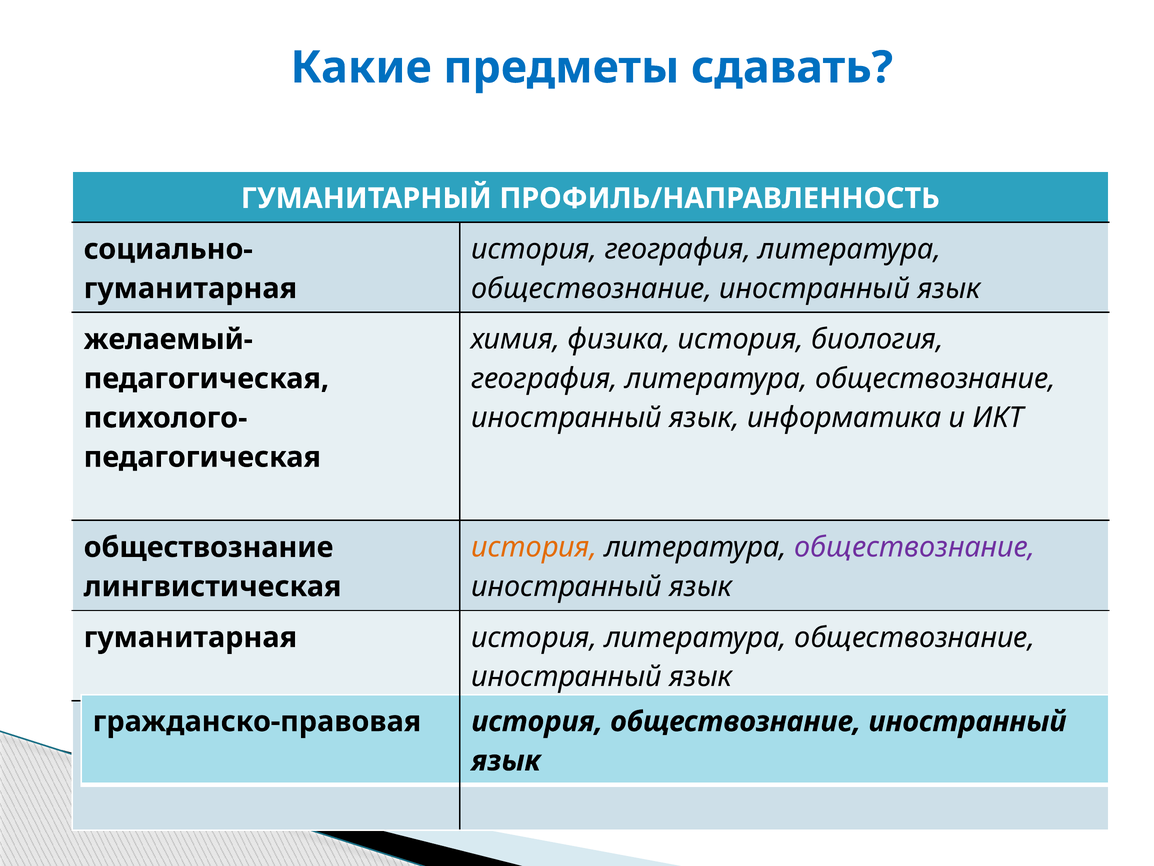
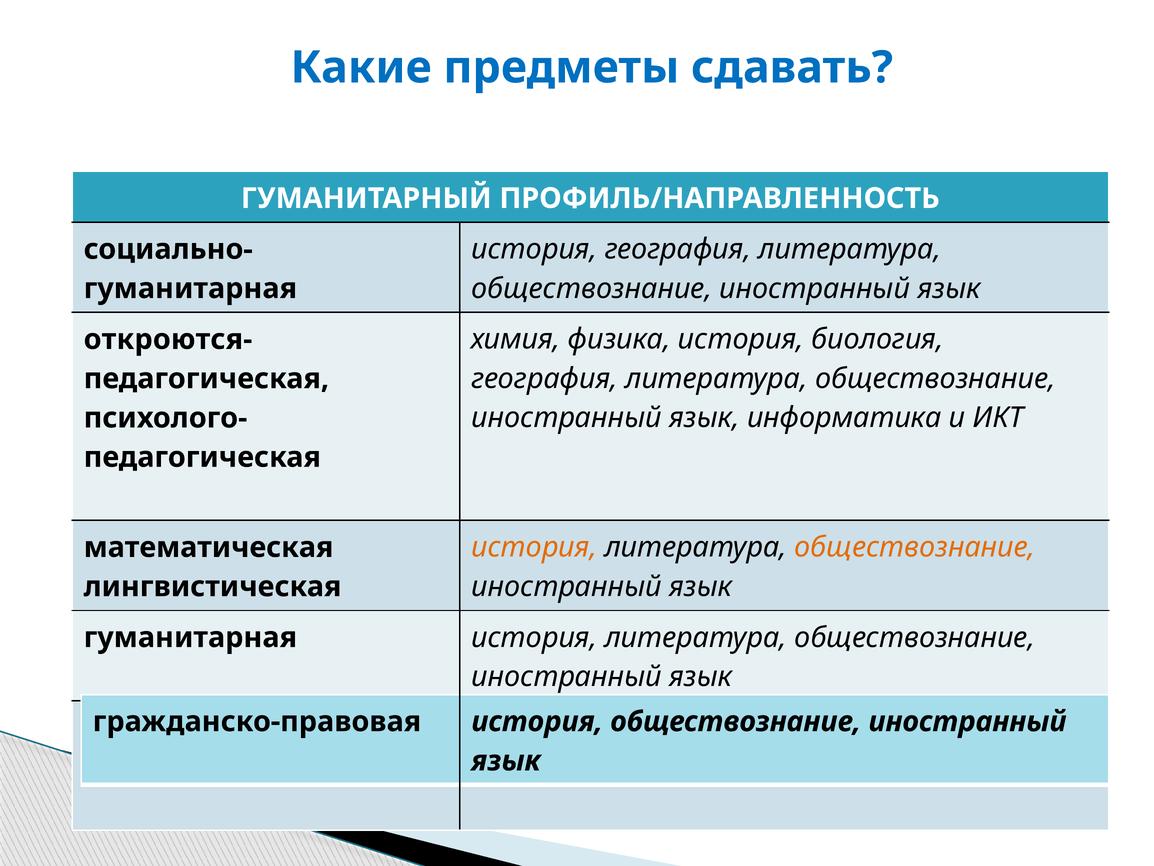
желаемый-: желаемый- -> откроются- (168, 339)
обществознание colour: purple -> orange (915, 547)
обществознание: обществознание -> математическая (209, 547)
